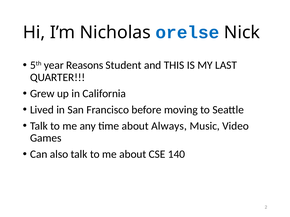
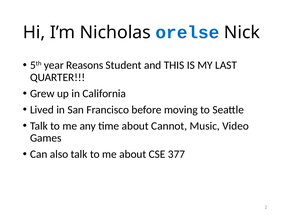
Always: Always -> Cannot (169, 126)
140: 140 -> 377 (177, 155)
